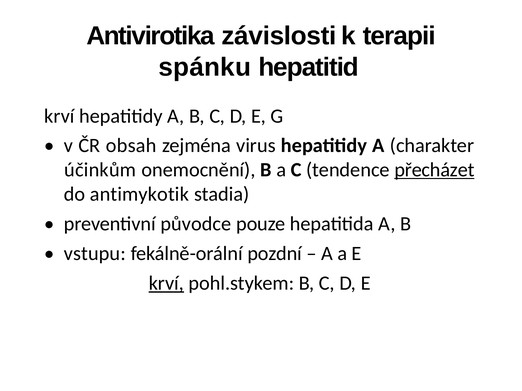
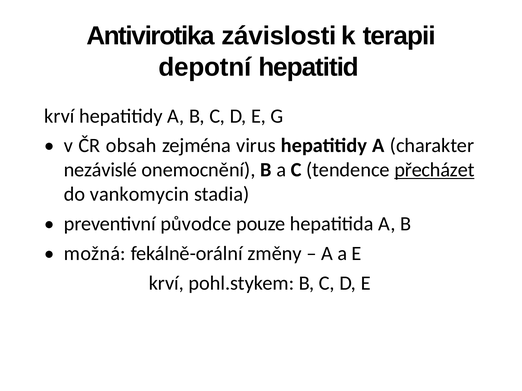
spánku: spánku -> depotní (205, 67)
účinkům: účinkům -> nezávislé (100, 170)
antimykotik: antimykotik -> vankomycin (139, 194)
vstupu: vstupu -> možná (95, 254)
pozdní: pozdní -> změny (275, 254)
krví underline: present -> none (166, 284)
